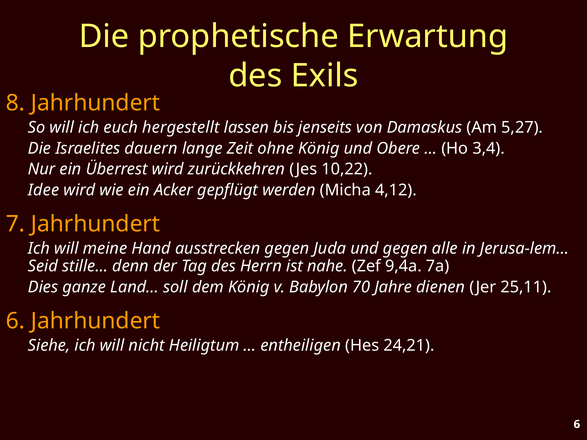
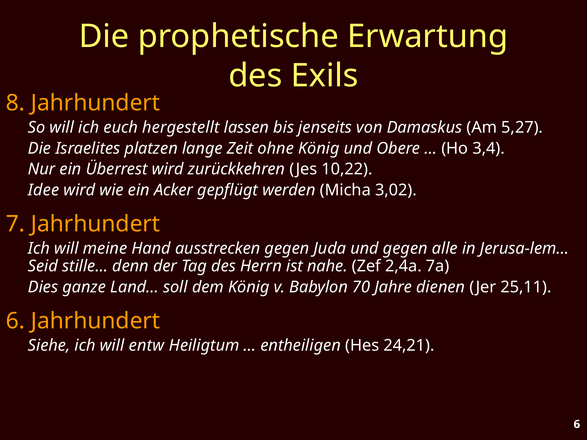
dauern: dauern -> platzen (151, 148)
4,12: 4,12 -> 3,02 (396, 190)
9,4a: 9,4a -> 2,4a (403, 266)
nicht: nicht -> entw (147, 346)
